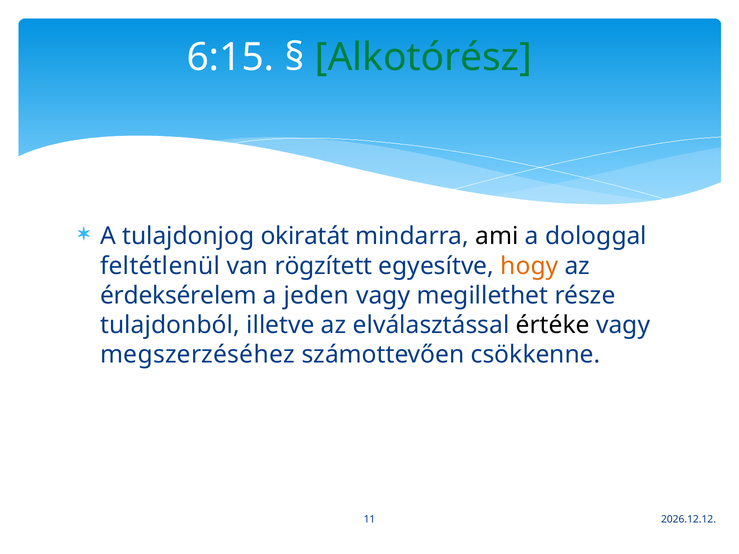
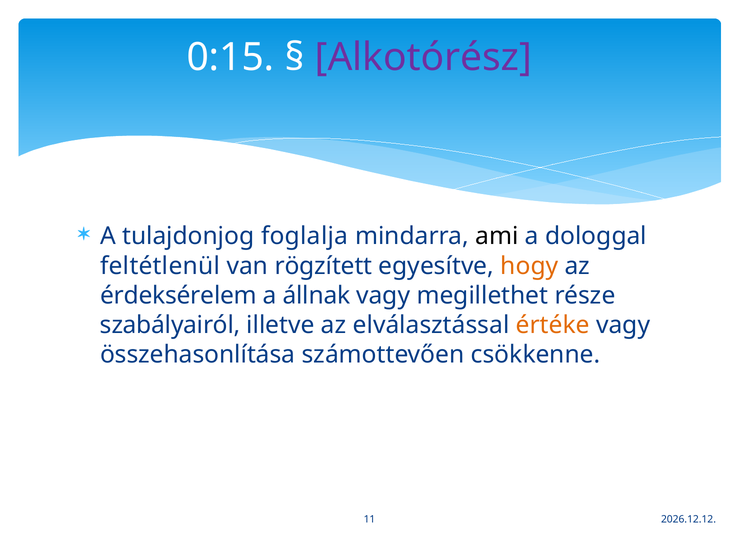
6:15: 6:15 -> 0:15 (230, 57)
Alkotórész colour: green -> purple (423, 57)
okiratát: okiratát -> foglalja (305, 236)
jeden: jeden -> állnak (317, 296)
tulajdonból: tulajdonból -> szabályairól (170, 325)
értéke colour: black -> orange (553, 325)
megszerzéséhez: megszerzéséhez -> összehasonlítása (198, 355)
